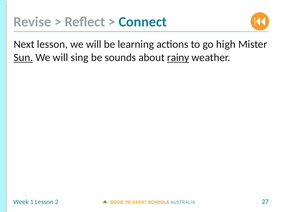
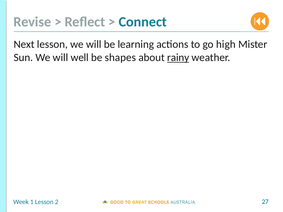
Sun underline: present -> none (23, 58)
sing: sing -> well (80, 58)
sounds: sounds -> shapes (120, 58)
